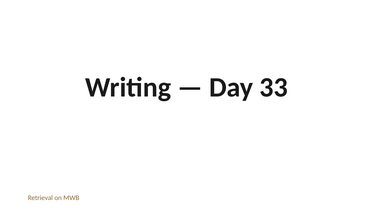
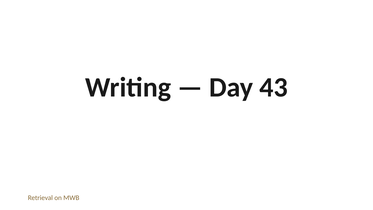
33: 33 -> 43 (274, 87)
